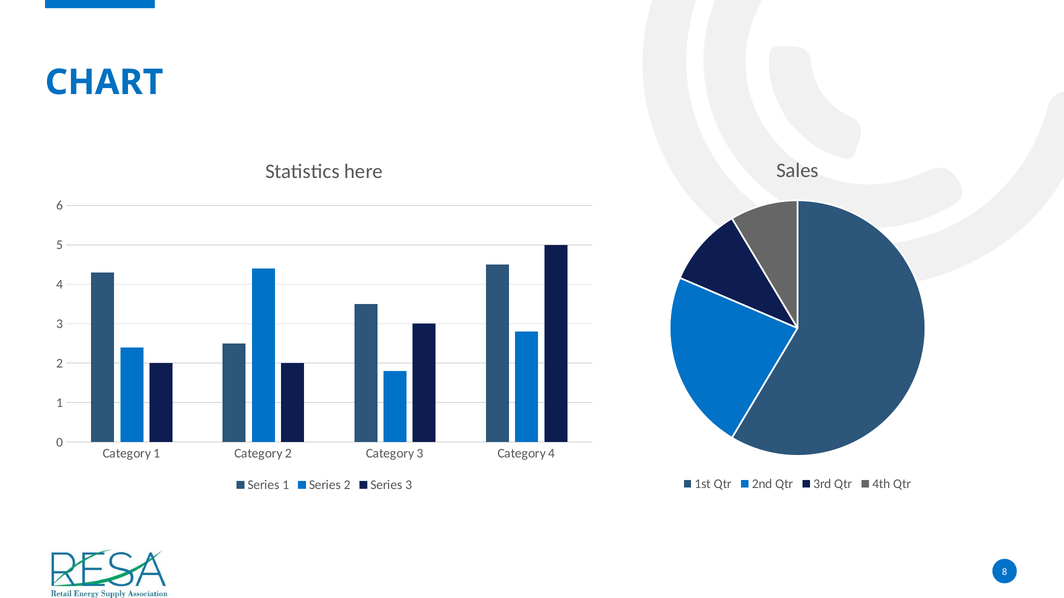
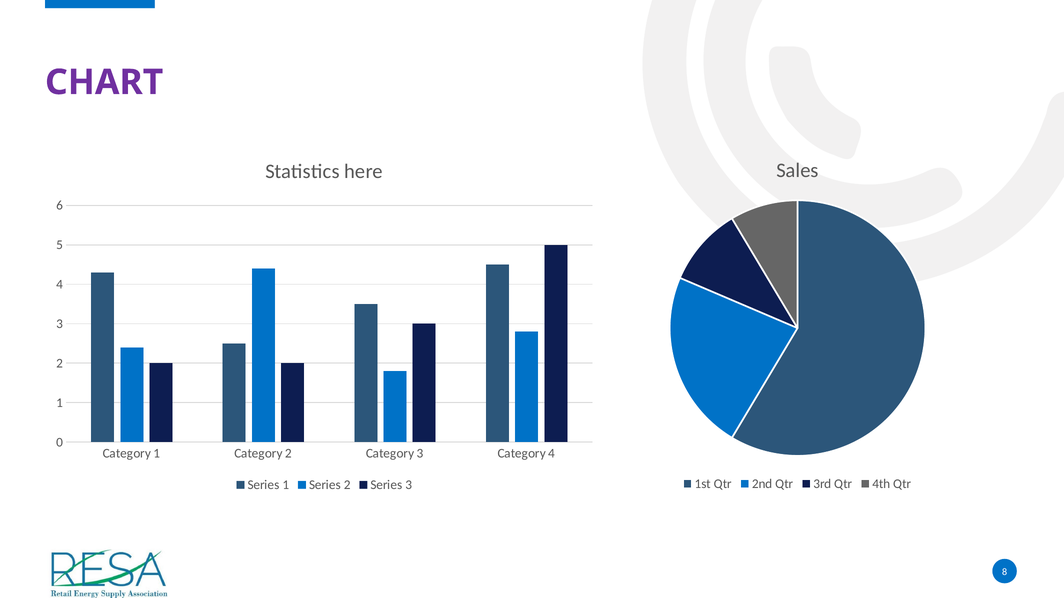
CHART colour: blue -> purple (104, 82)
